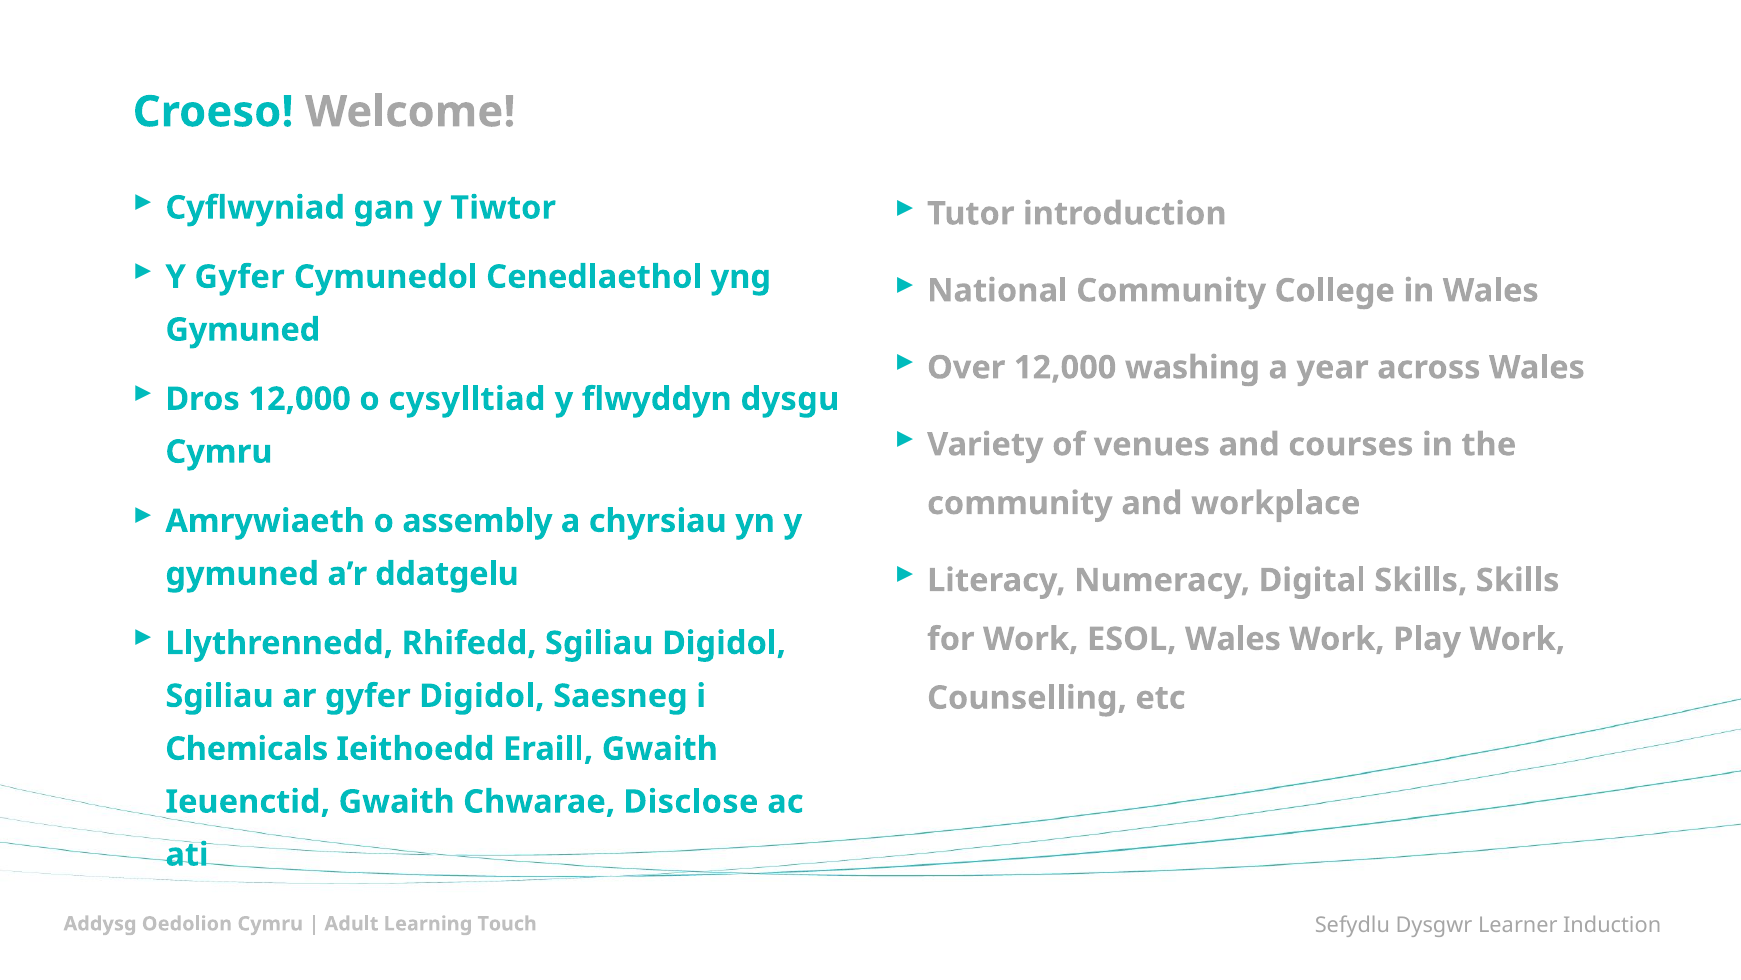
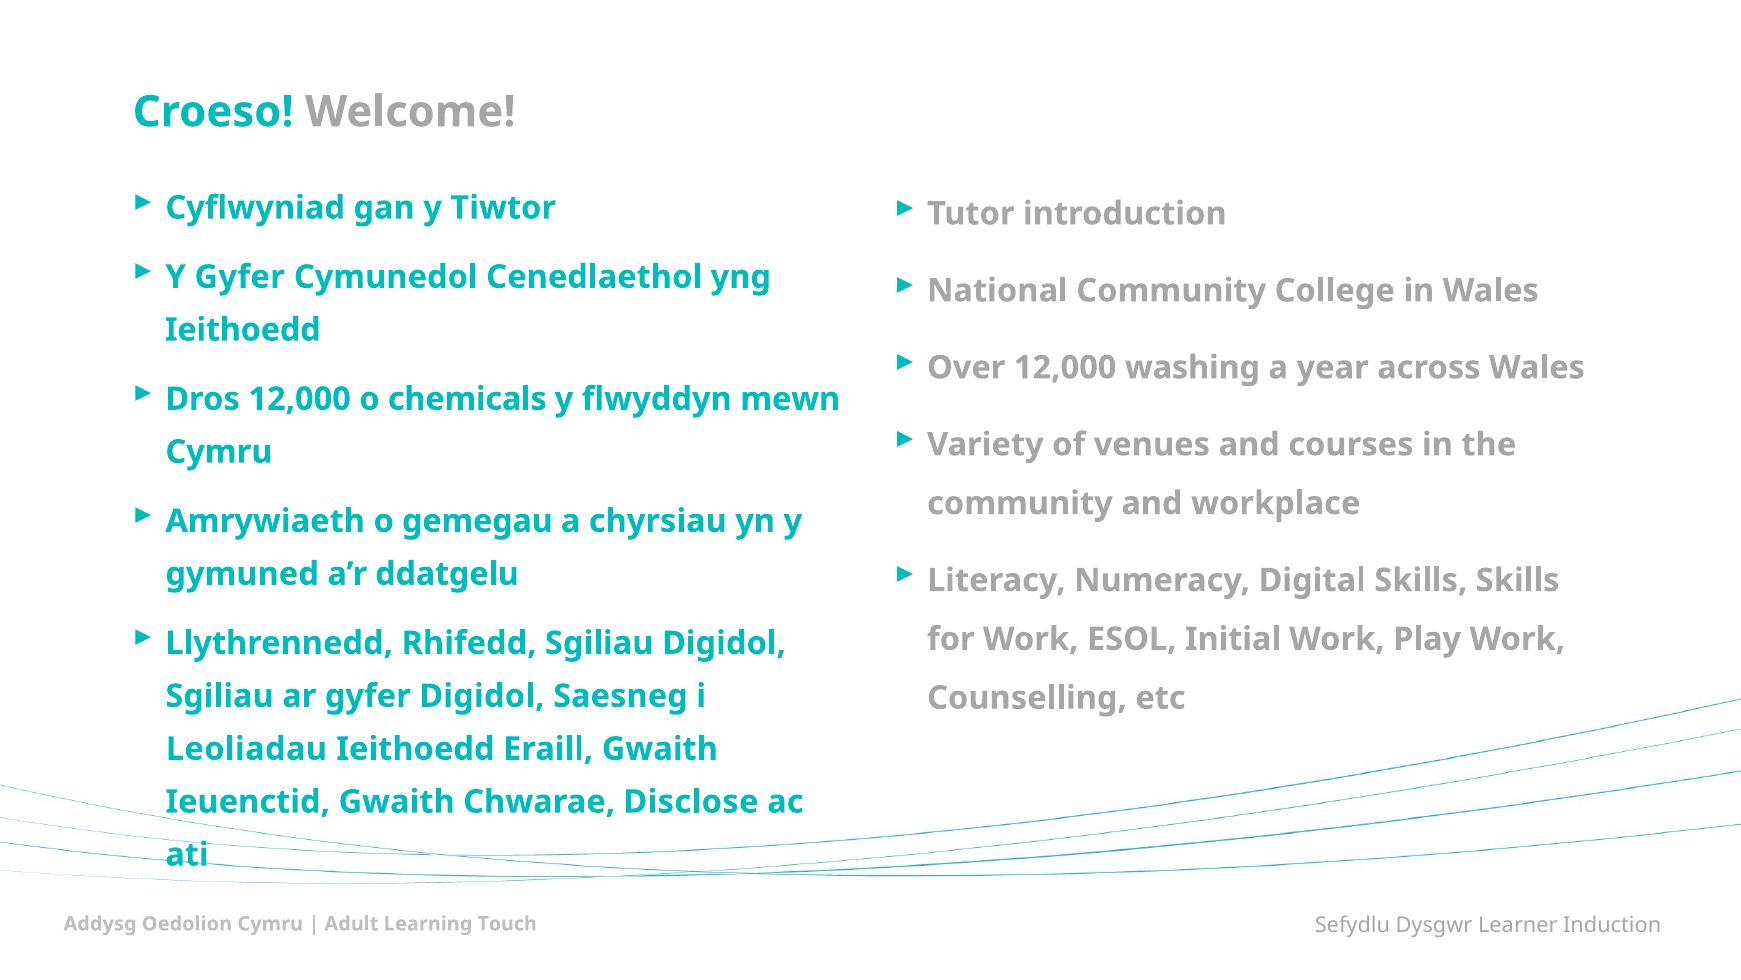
Gymuned: Gymuned -> Ieithoedd (243, 330)
cysylltiad: cysylltiad -> chemicals (467, 399)
dysgu: dysgu -> mewn (790, 399)
assembly: assembly -> gemegau (477, 521)
ESOL Wales: Wales -> Initial (1233, 639)
Chemicals: Chemicals -> Leoliadau (246, 748)
